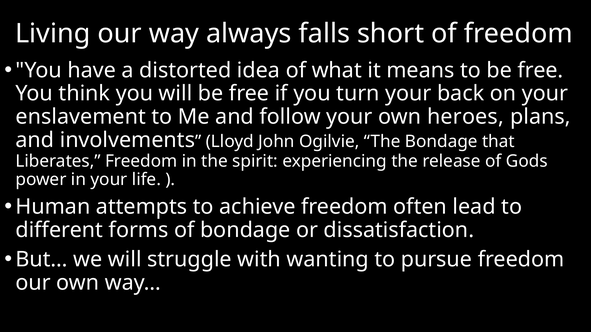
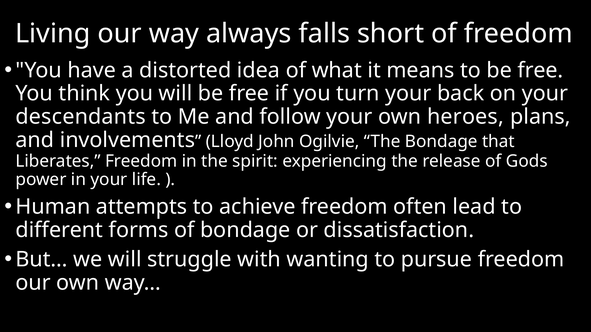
enslavement: enslavement -> descendants (81, 117)
